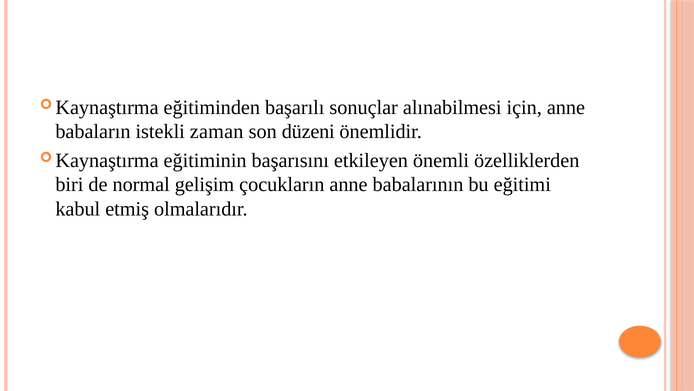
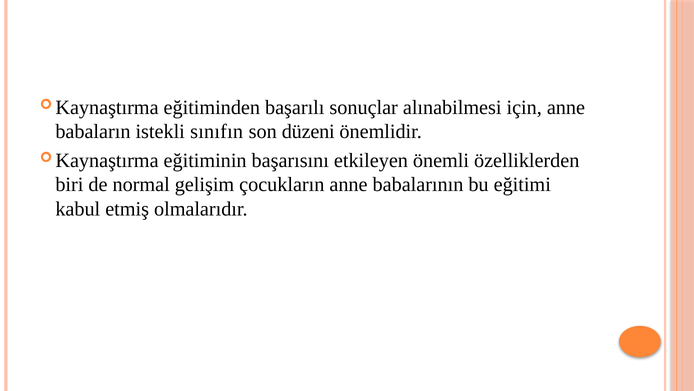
zaman: zaman -> sınıfın (217, 132)
